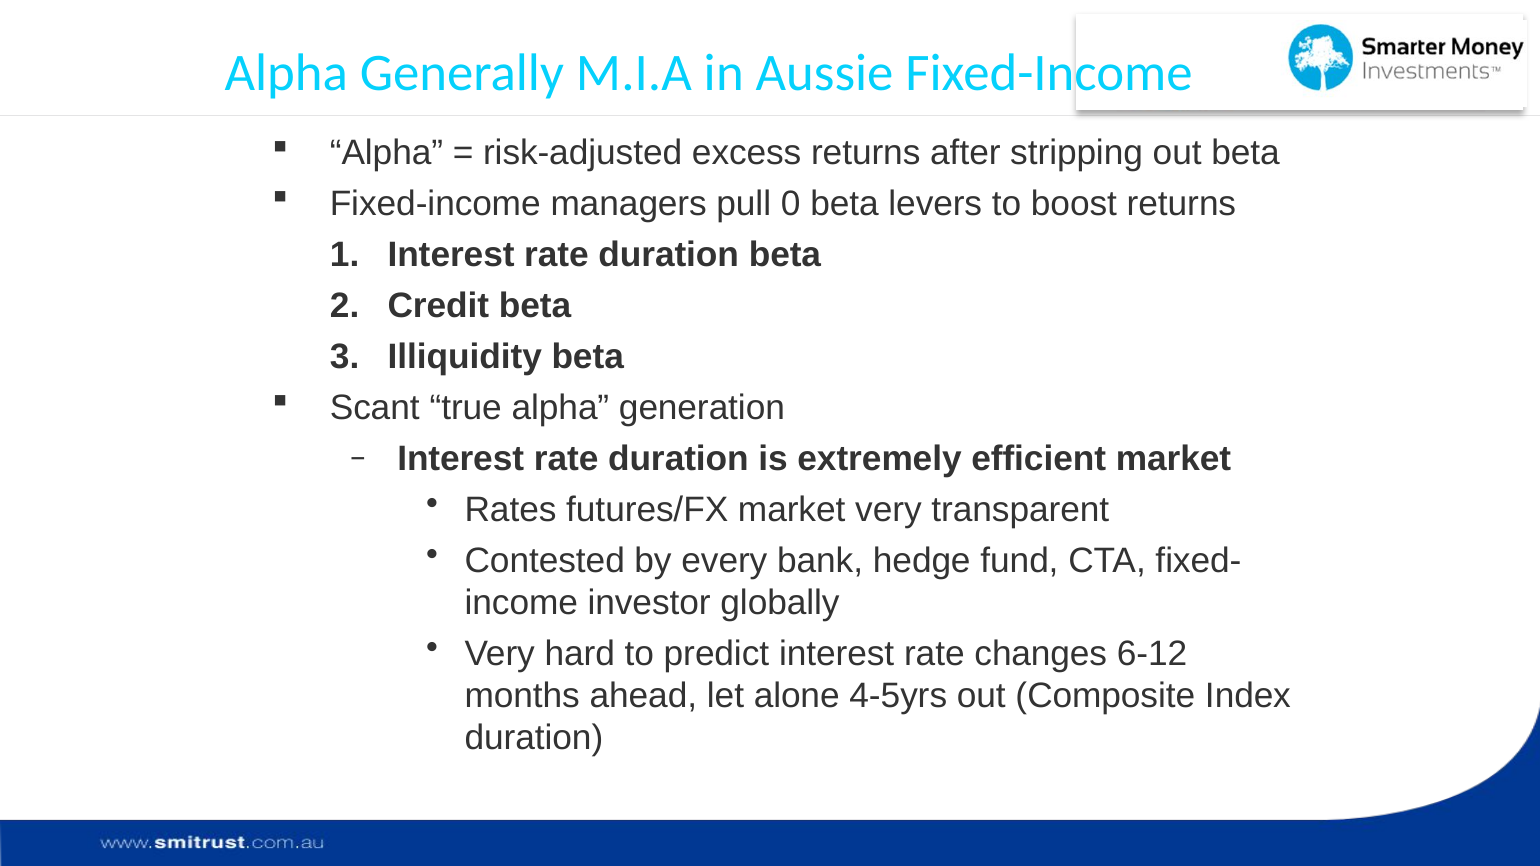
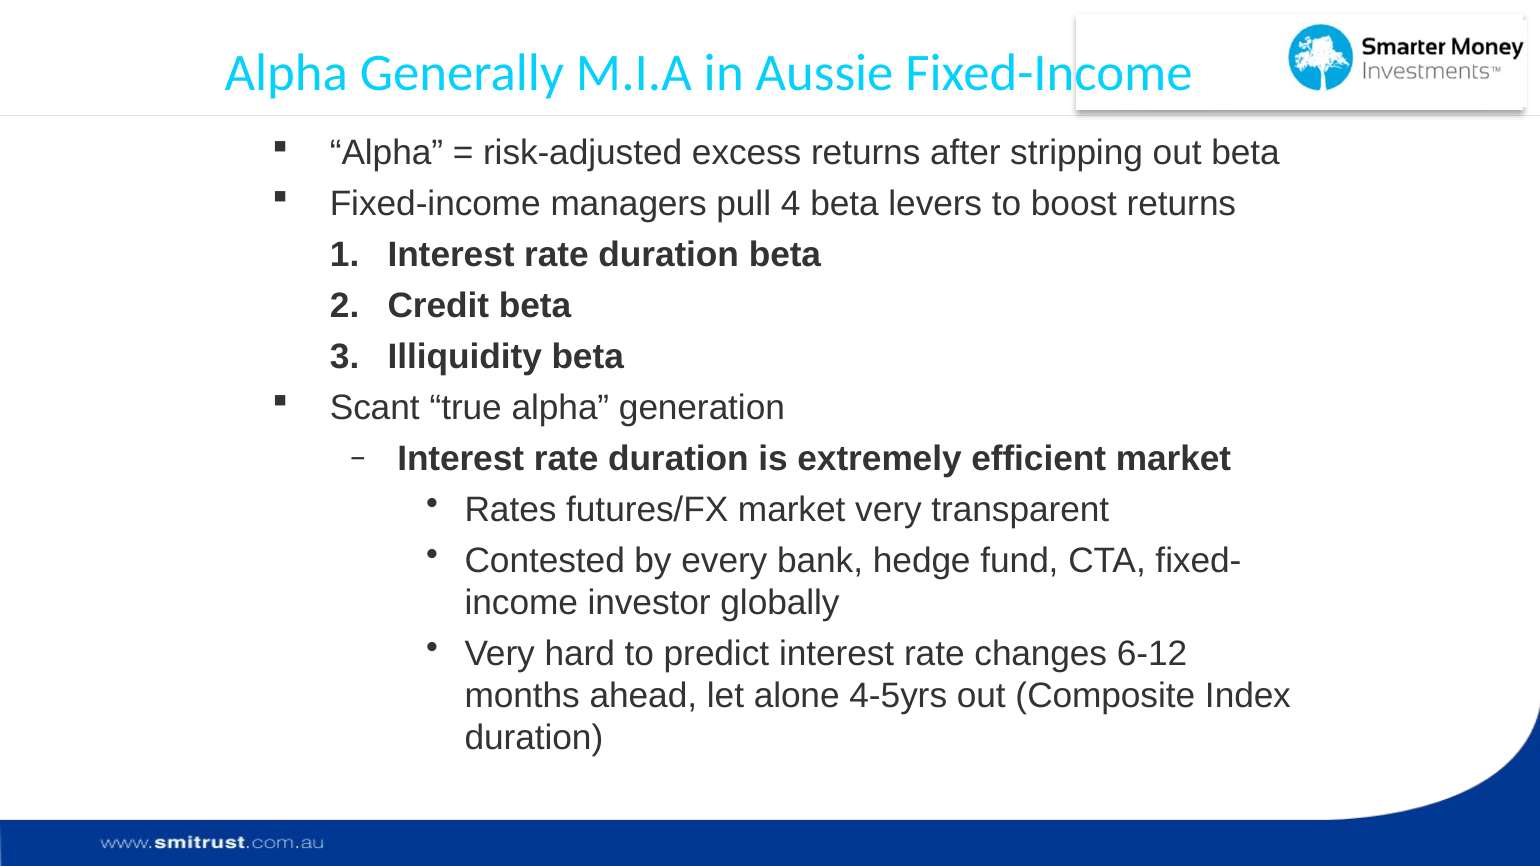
0: 0 -> 4 (791, 204)
